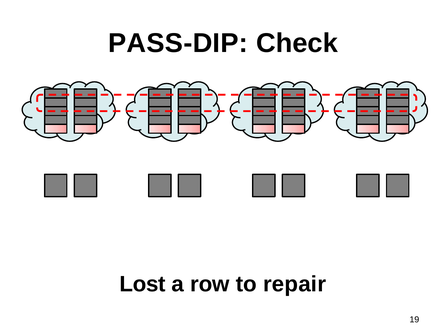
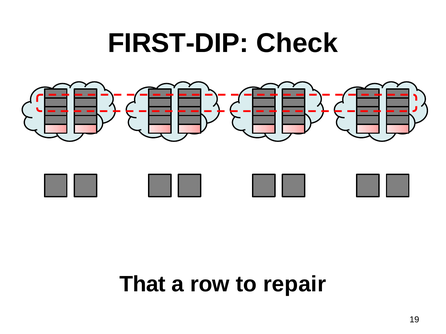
PASS-DIP: PASS-DIP -> FIRST-DIP (178, 43)
Lost: Lost -> That (143, 285)
